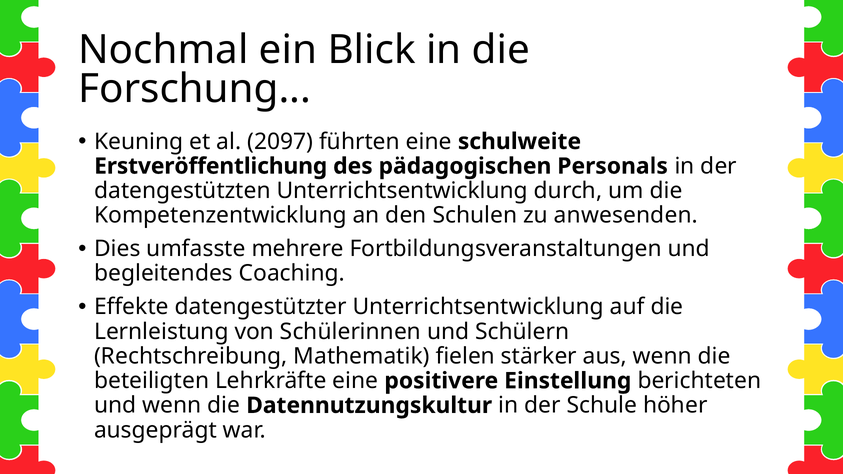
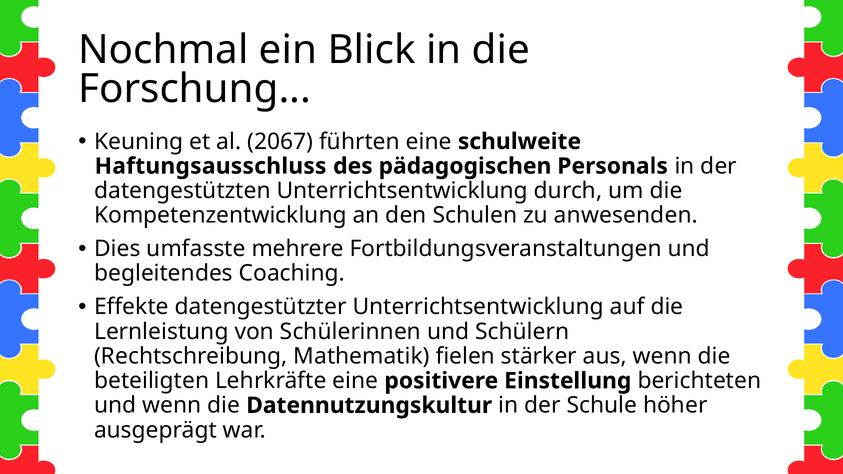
2097: 2097 -> 2067 (280, 142)
Erstveröffentlichung: Erstveröffentlichung -> Haftungsausschluss (211, 166)
